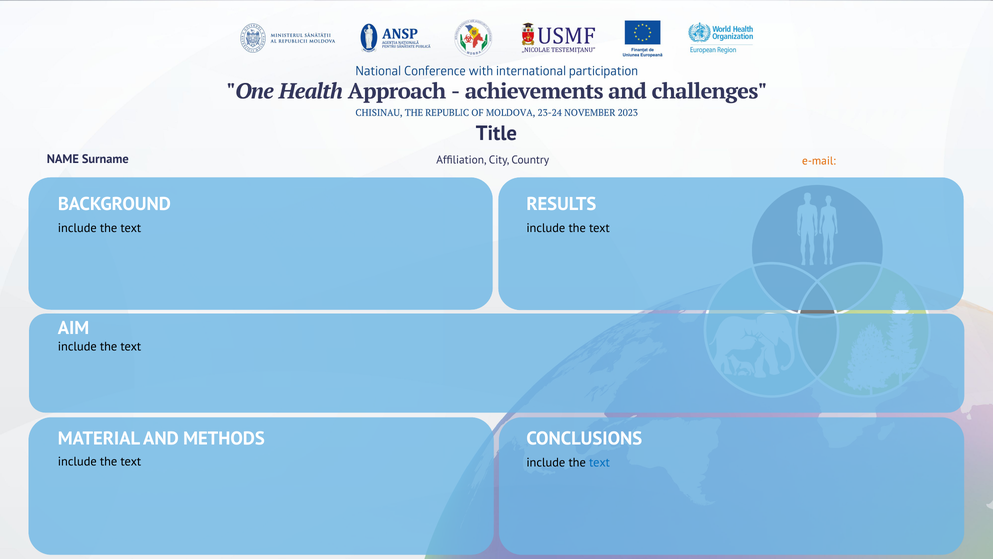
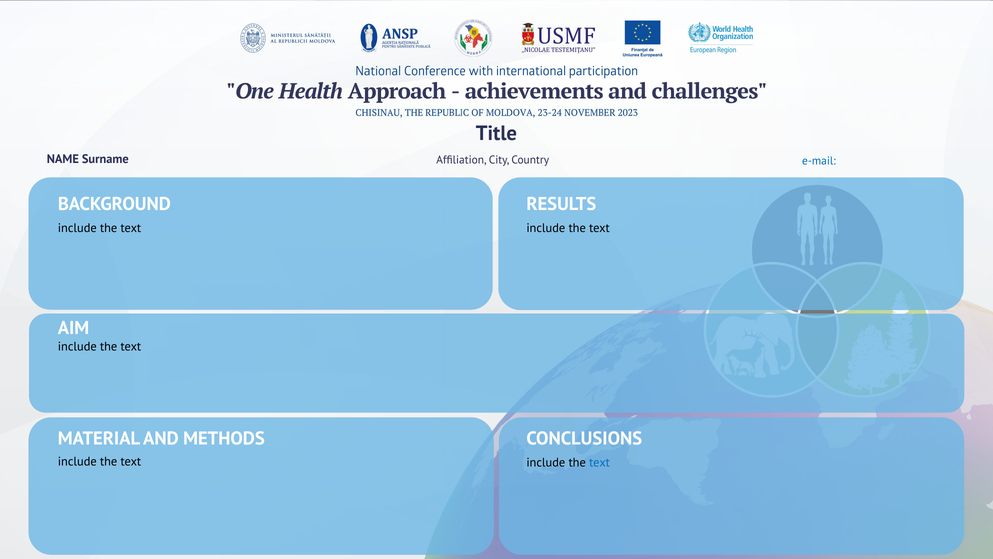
e-mail colour: orange -> blue (819, 161)
